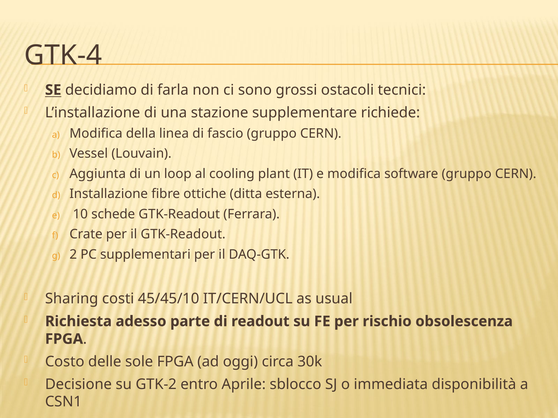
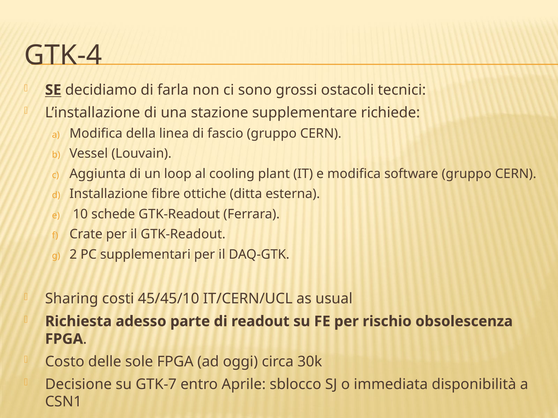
GTK-2: GTK-2 -> GTK-7 (156, 385)
